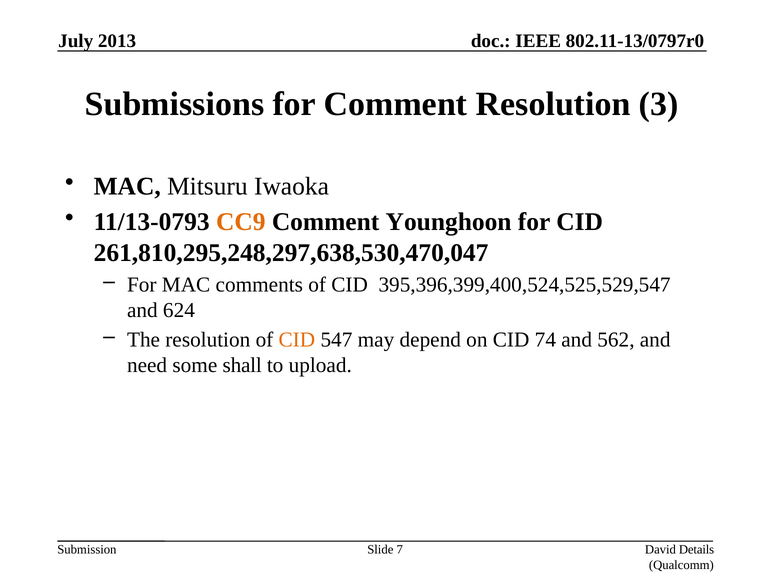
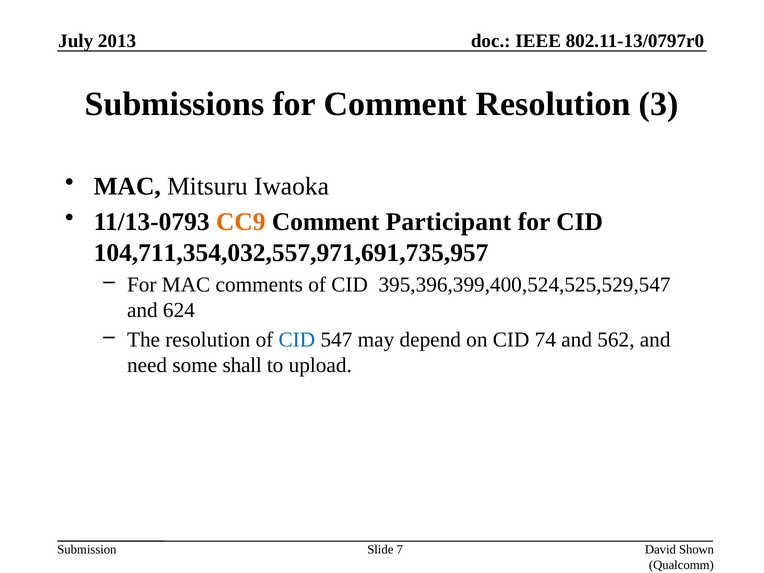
Younghoon: Younghoon -> Participant (448, 222)
261,810,295,248,297,638,530,470,047: 261,810,295,248,297,638,530,470,047 -> 104,711,354,032,557,971,691,735,957 (291, 253)
CID colour: orange -> blue (297, 340)
Details: Details -> Shown (697, 550)
